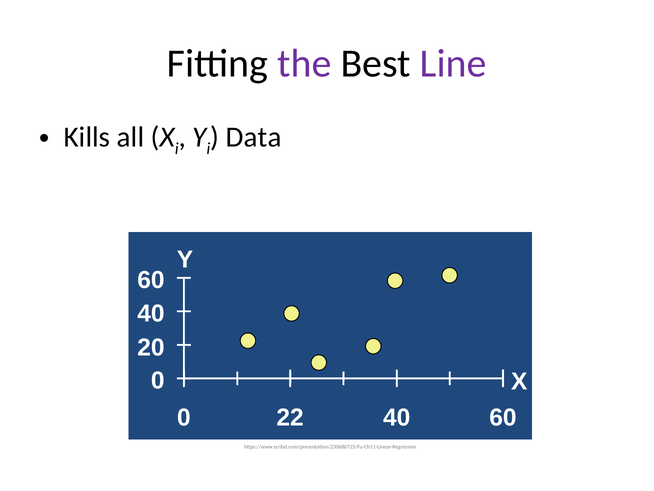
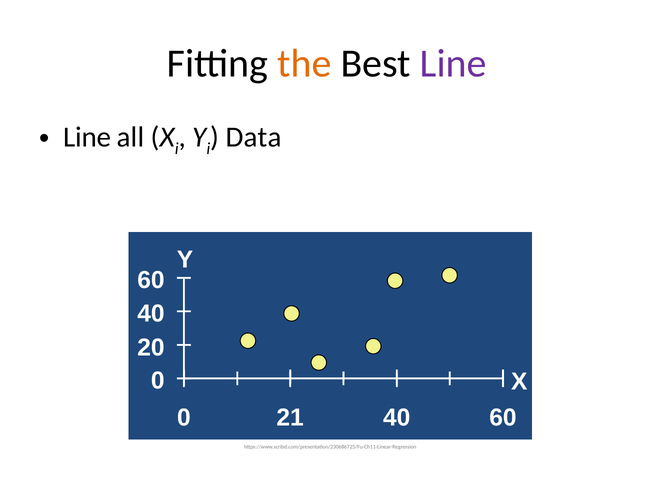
the colour: purple -> orange (304, 63)
Kills: Kills -> Line (87, 137)
22: 22 -> 21 (290, 417)
